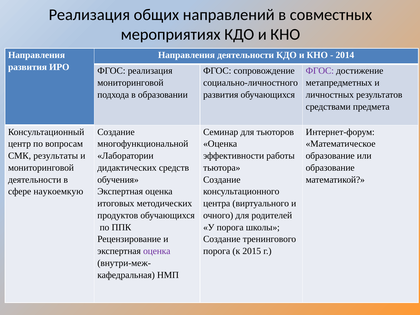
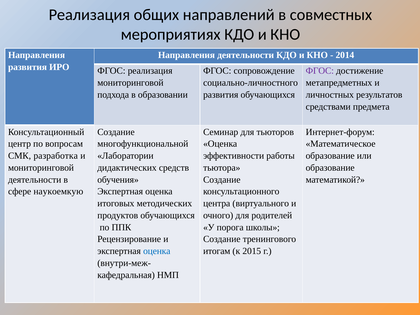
результаты: результаты -> разработка (56, 156)
оценка colour: purple -> blue (157, 251)
порога: порога -> итогам (217, 251)
